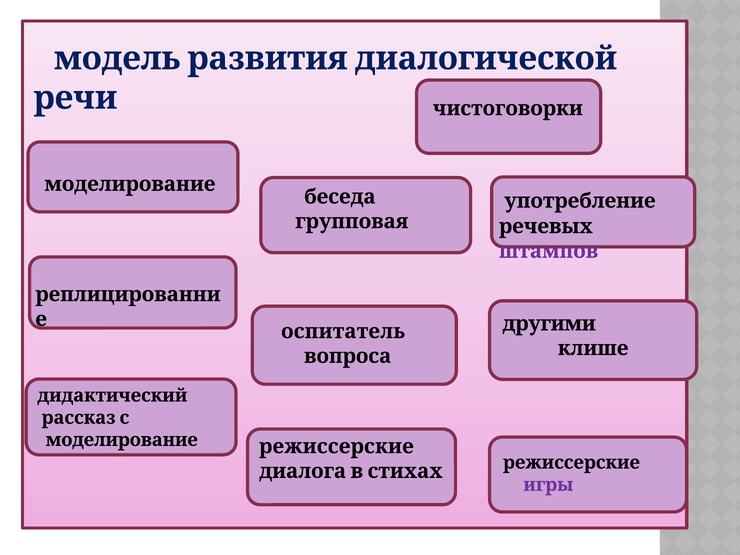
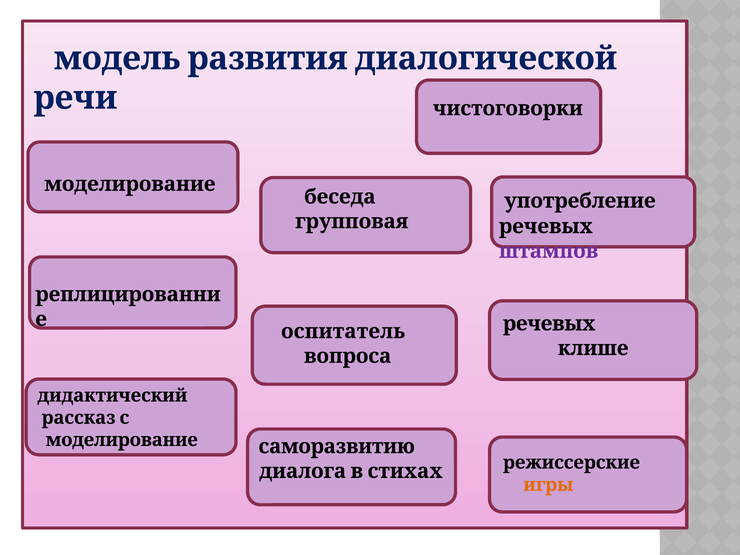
другими: другими -> речевых (549, 324)
режиссерские: режиссерские -> саморазвитию (337, 446)
игры colour: purple -> orange (548, 485)
